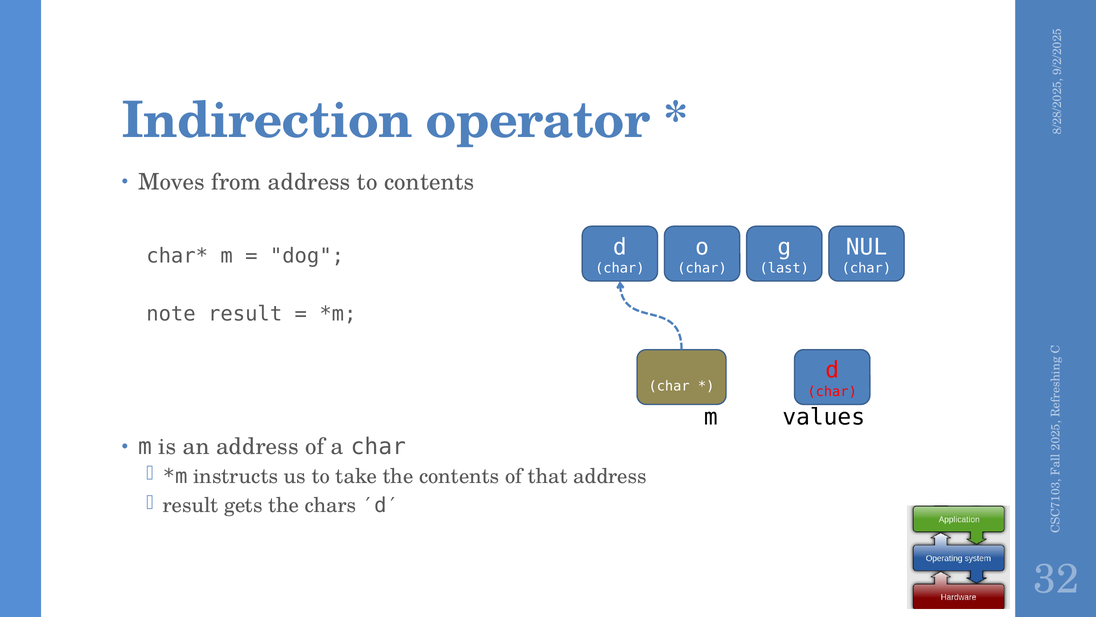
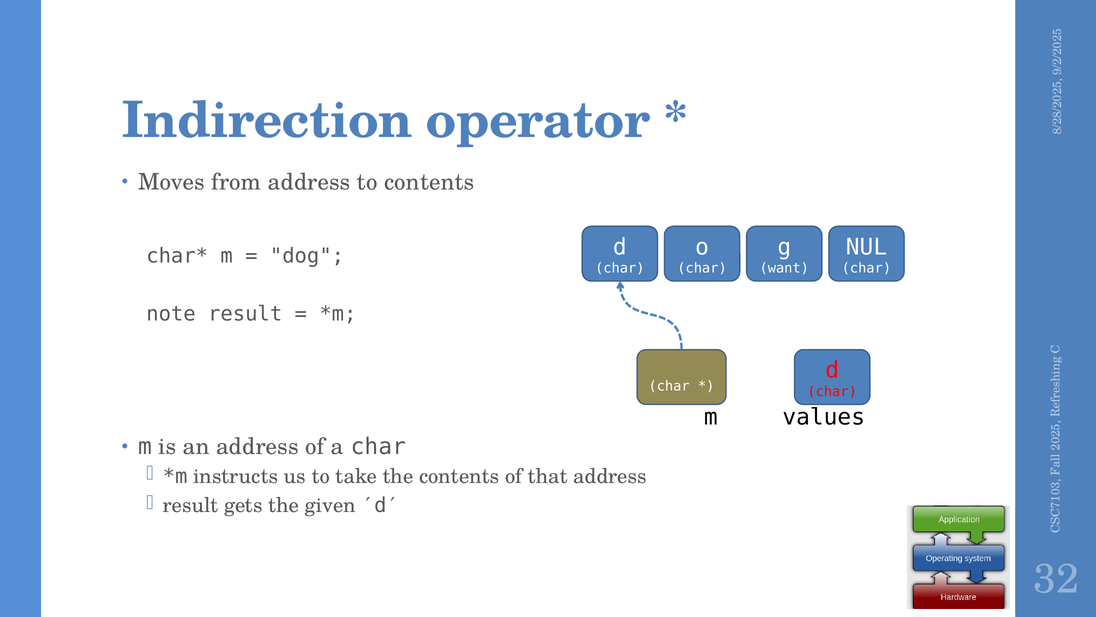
last: last -> want (784, 268)
chars: chars -> given (330, 505)
